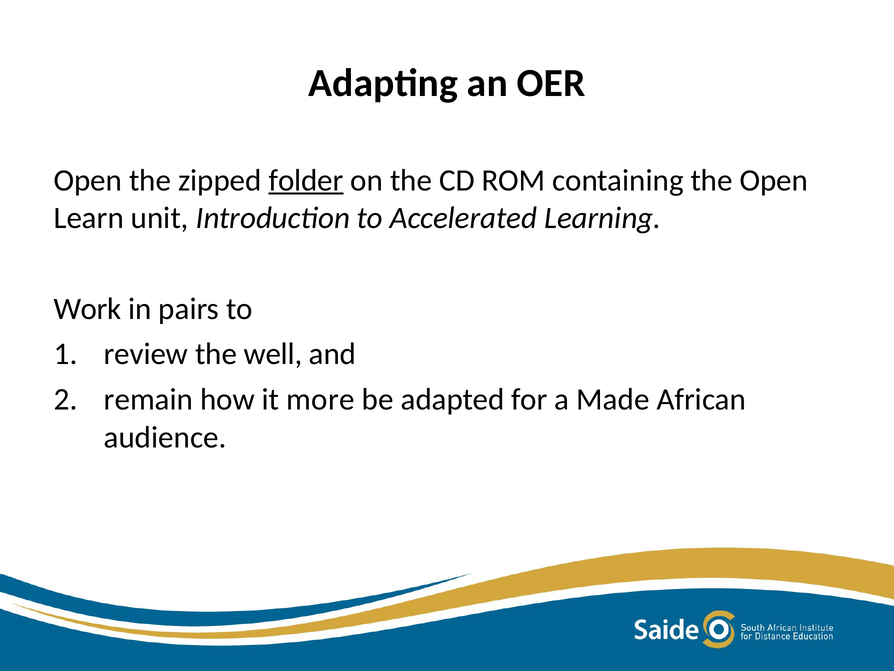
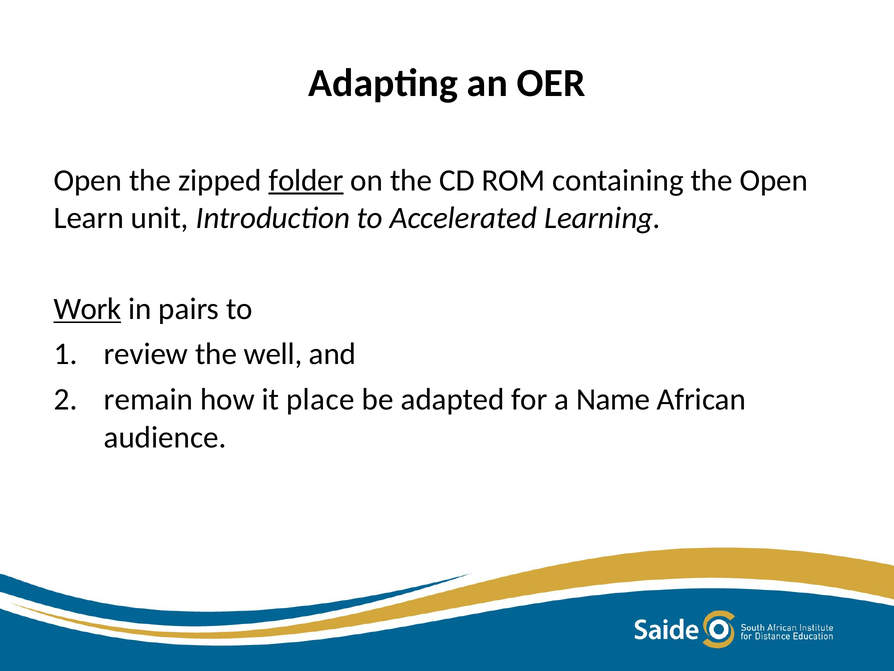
Work underline: none -> present (88, 309)
more: more -> place (320, 399)
Made: Made -> Name (613, 399)
